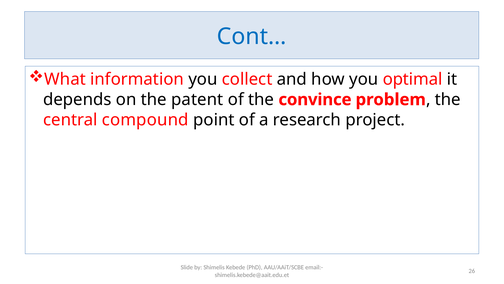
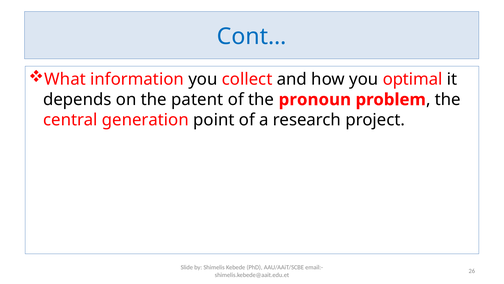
convince: convince -> pronoun (315, 99)
compound: compound -> generation (145, 120)
